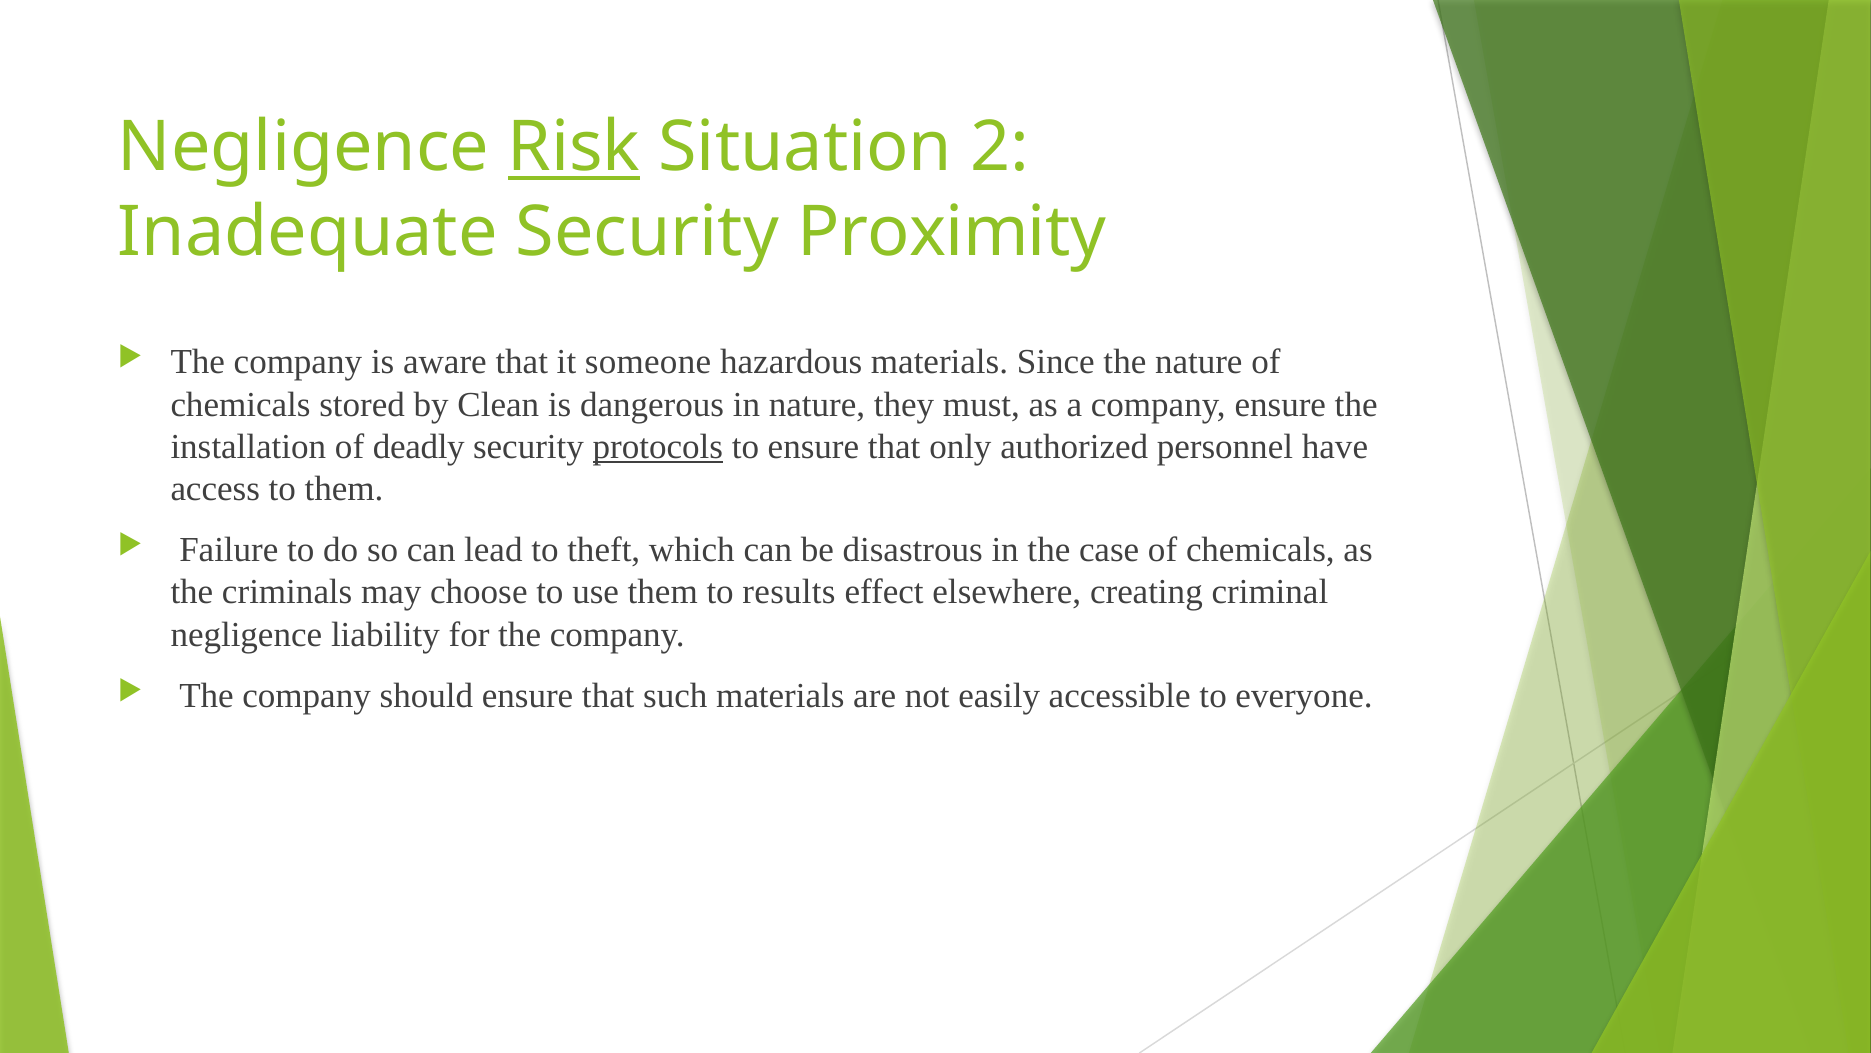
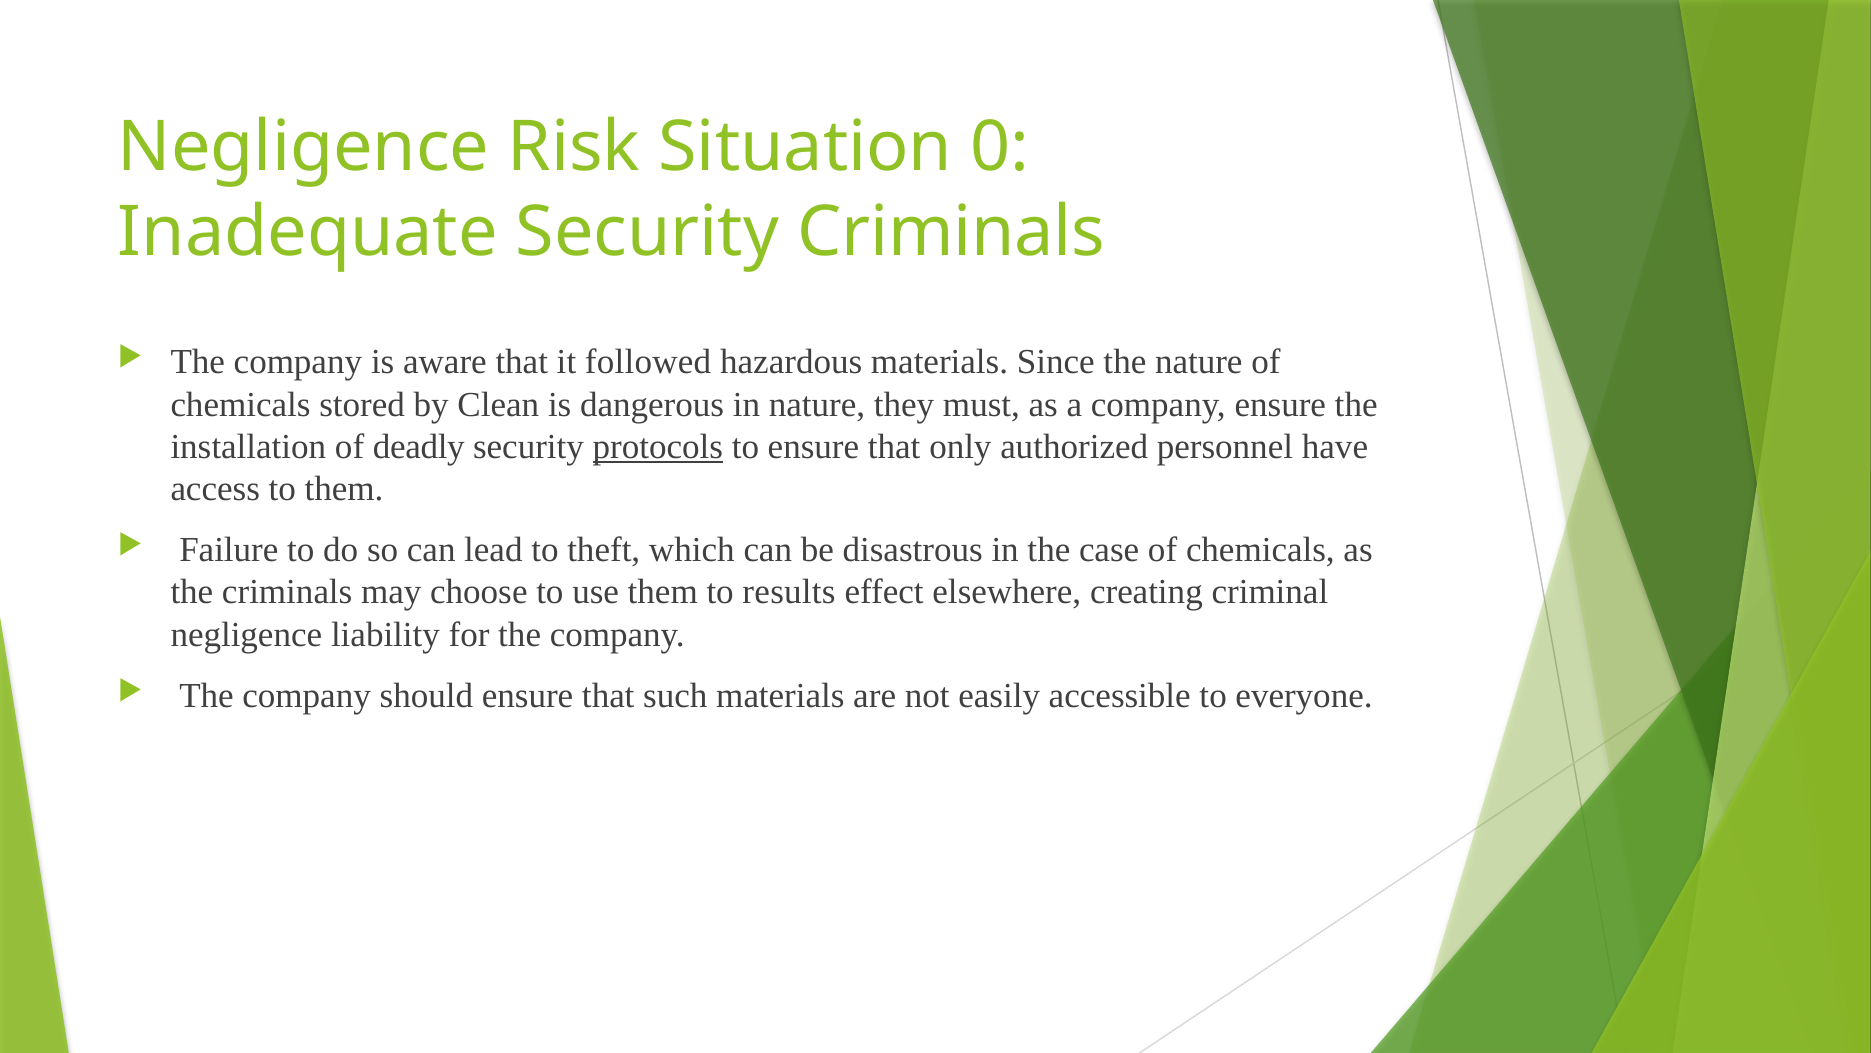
Risk underline: present -> none (574, 148)
2: 2 -> 0 (1000, 148)
Security Proximity: Proximity -> Criminals (951, 232)
someone: someone -> followed (648, 362)
